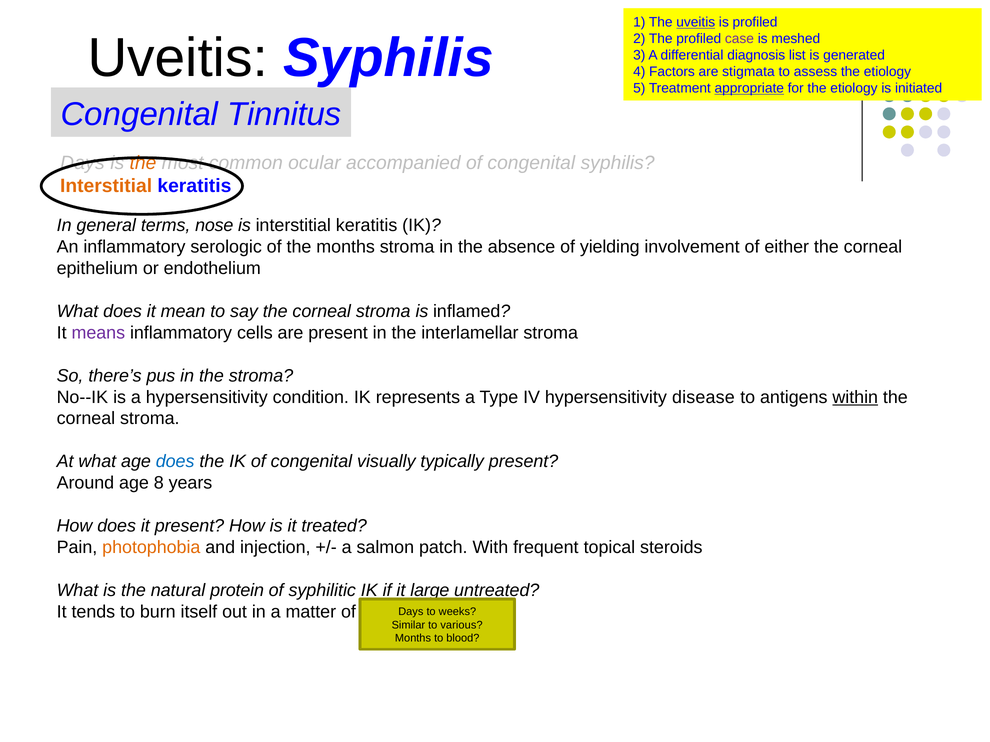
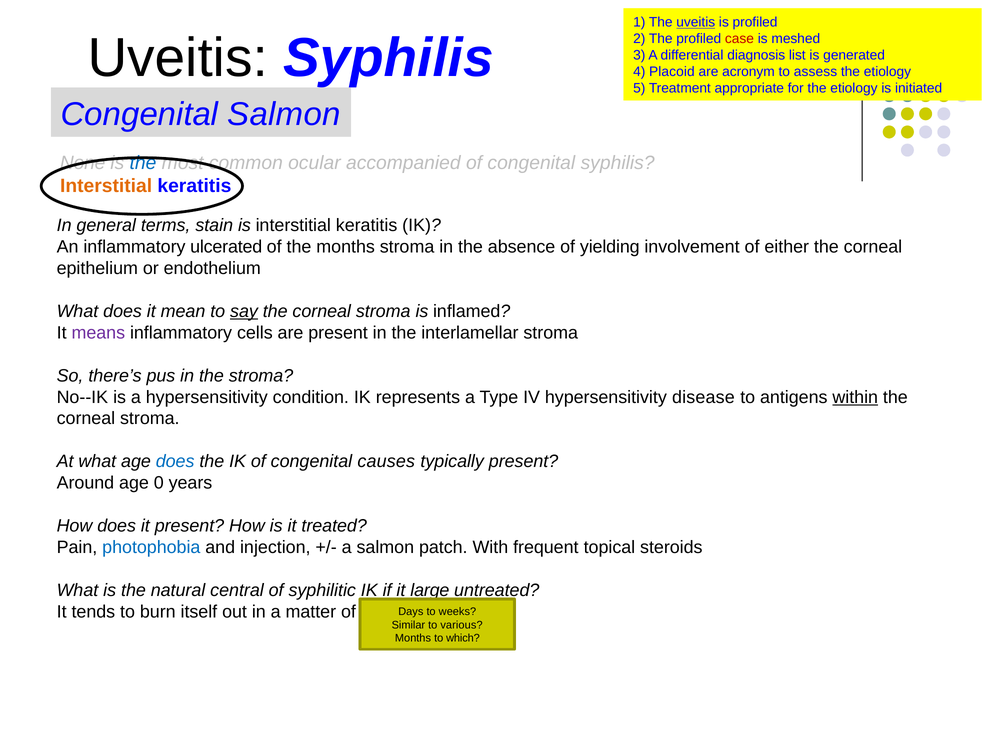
case colour: purple -> red (739, 39)
Factors: Factors -> Placoid (672, 72)
stigmata: stigmata -> acronym (748, 72)
appropriate underline: present -> none (749, 88)
Congenital Tinnitus: Tinnitus -> Salmon (284, 115)
Days: Days -> None (83, 163)
the colour: orange -> blue (143, 163)
nose: nose -> stain (214, 226)
serologic: serologic -> ulcerated (226, 247)
say underline: none -> present (244, 311)
visually: visually -> causes (386, 462)
8: 8 -> 0 (159, 483)
photophobia colour: orange -> blue (151, 548)
protein: protein -> central (237, 591)
blood: blood -> which (463, 639)
